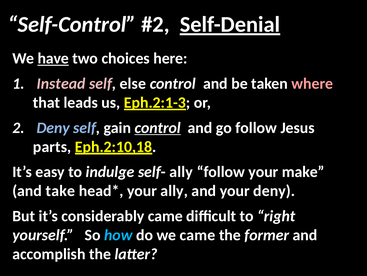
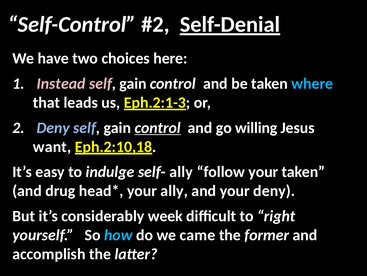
have underline: present -> none (53, 58)
else: else -> gain (133, 83)
where colour: pink -> light blue (312, 83)
go follow: follow -> willing (256, 127)
parts: parts -> want (52, 146)
your make: make -> taken (303, 171)
take: take -> drug (60, 190)
considerably came: came -> week (165, 216)
